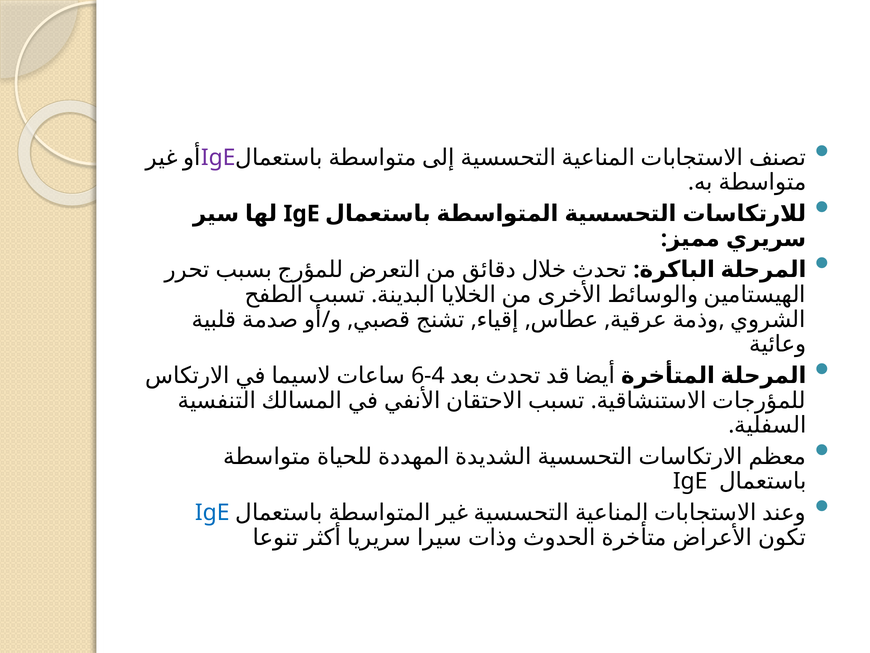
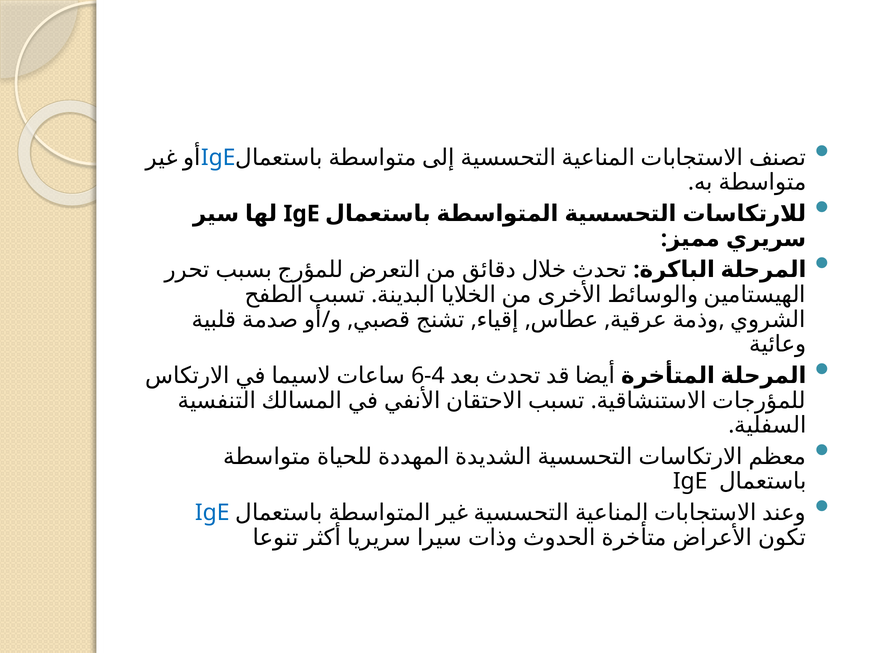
IgE colour: purple -> blue (218, 157)
